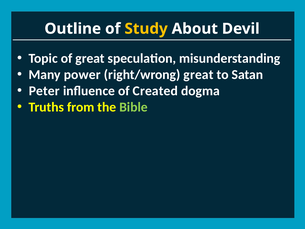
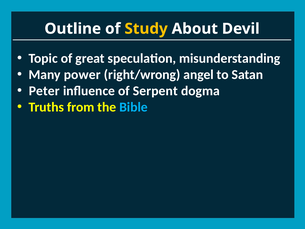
right/wrong great: great -> angel (199, 75)
Created: Created -> Serpent (155, 91)
Bible colour: light green -> light blue (134, 107)
